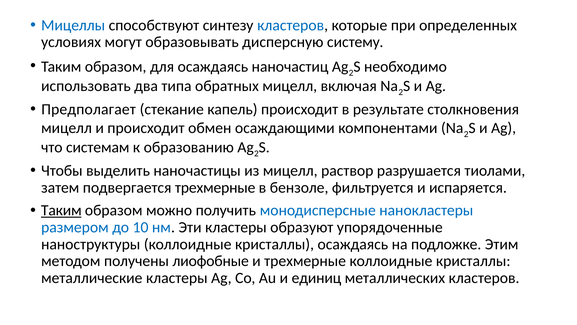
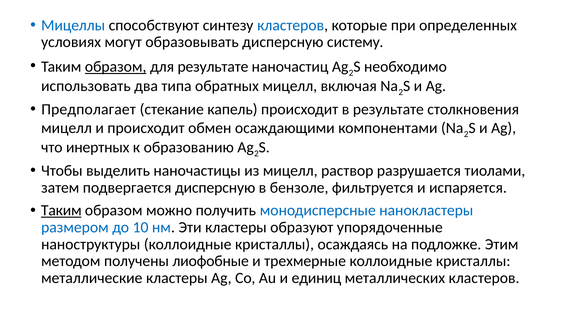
образом underline: none -> present (116, 67)
для осаждаясь: осаждаясь -> результате (213, 67)
системам: системам -> инертных (98, 147)
подвергается трехмерные: трехмерные -> дисперсную (215, 187)
